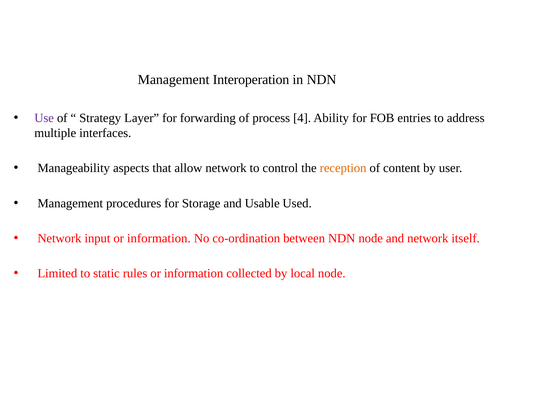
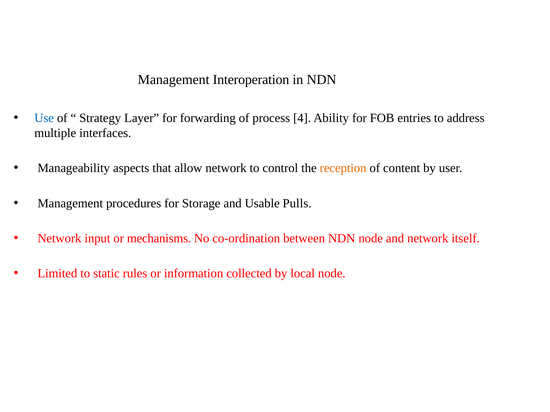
Use colour: purple -> blue (44, 118)
Used: Used -> Pulls (297, 203)
input or information: information -> mechanisms (159, 239)
